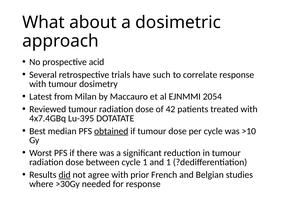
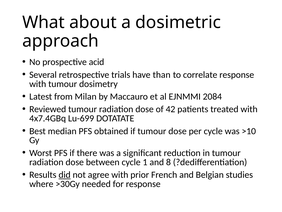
such: such -> than (162, 75)
2054: 2054 -> 2084 (212, 96)
Lu-395: Lu-395 -> Lu-699 (81, 118)
obtained underline: present -> none (111, 131)
and 1: 1 -> 8 (168, 162)
